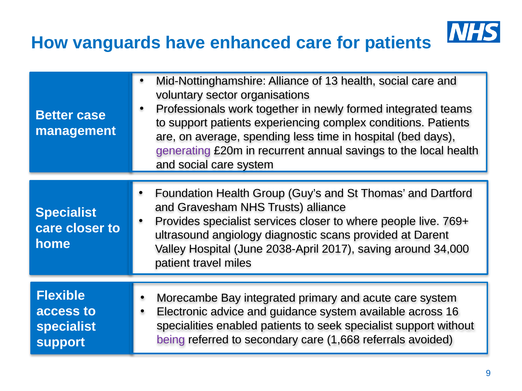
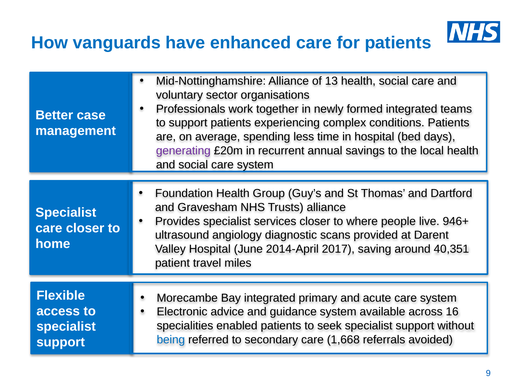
769+: 769+ -> 946+ (456, 222)
2038-April: 2038-April -> 2014-April (292, 249)
34,000: 34,000 -> 40,351 (451, 249)
being colour: purple -> blue (171, 340)
